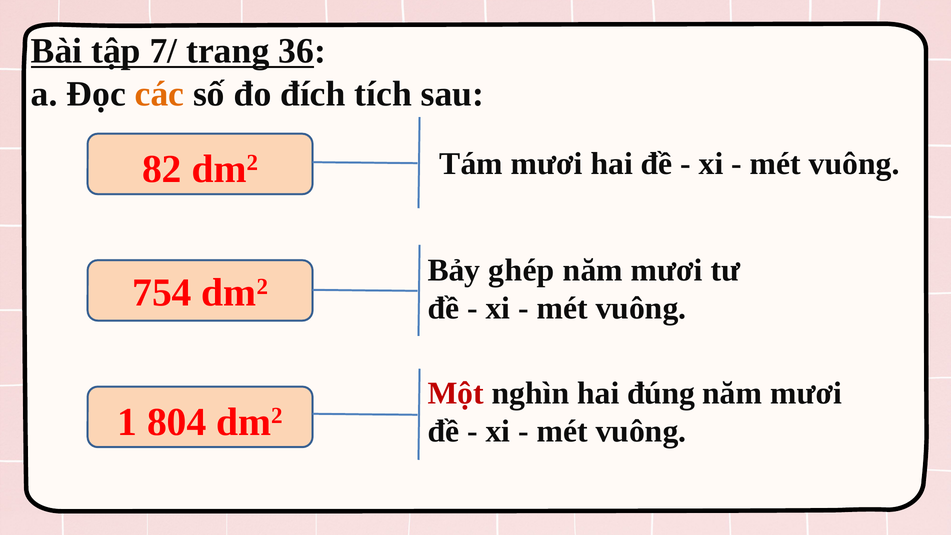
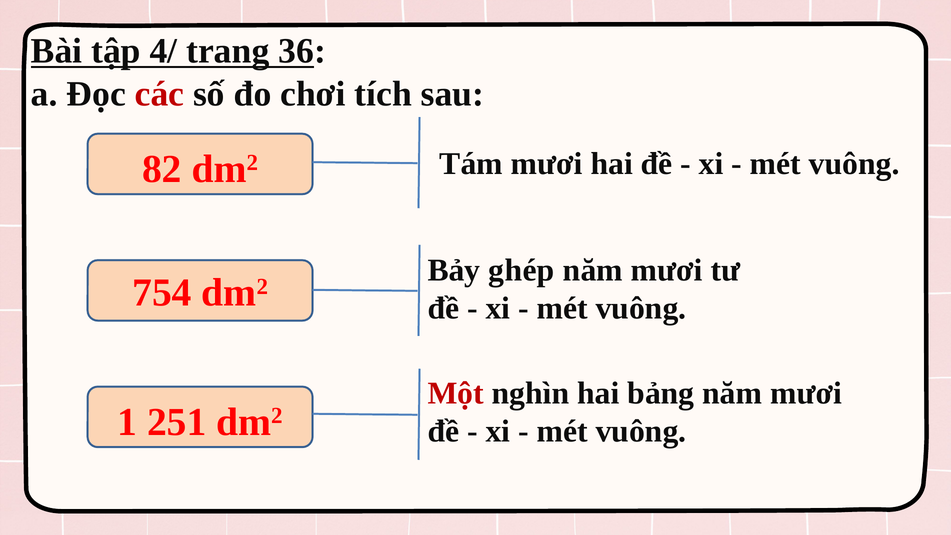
7/: 7/ -> 4/ (163, 51)
các colour: orange -> red (159, 94)
đích: đích -> chơi (313, 94)
đúng: đúng -> bảng (661, 393)
804: 804 -> 251 (177, 422)
